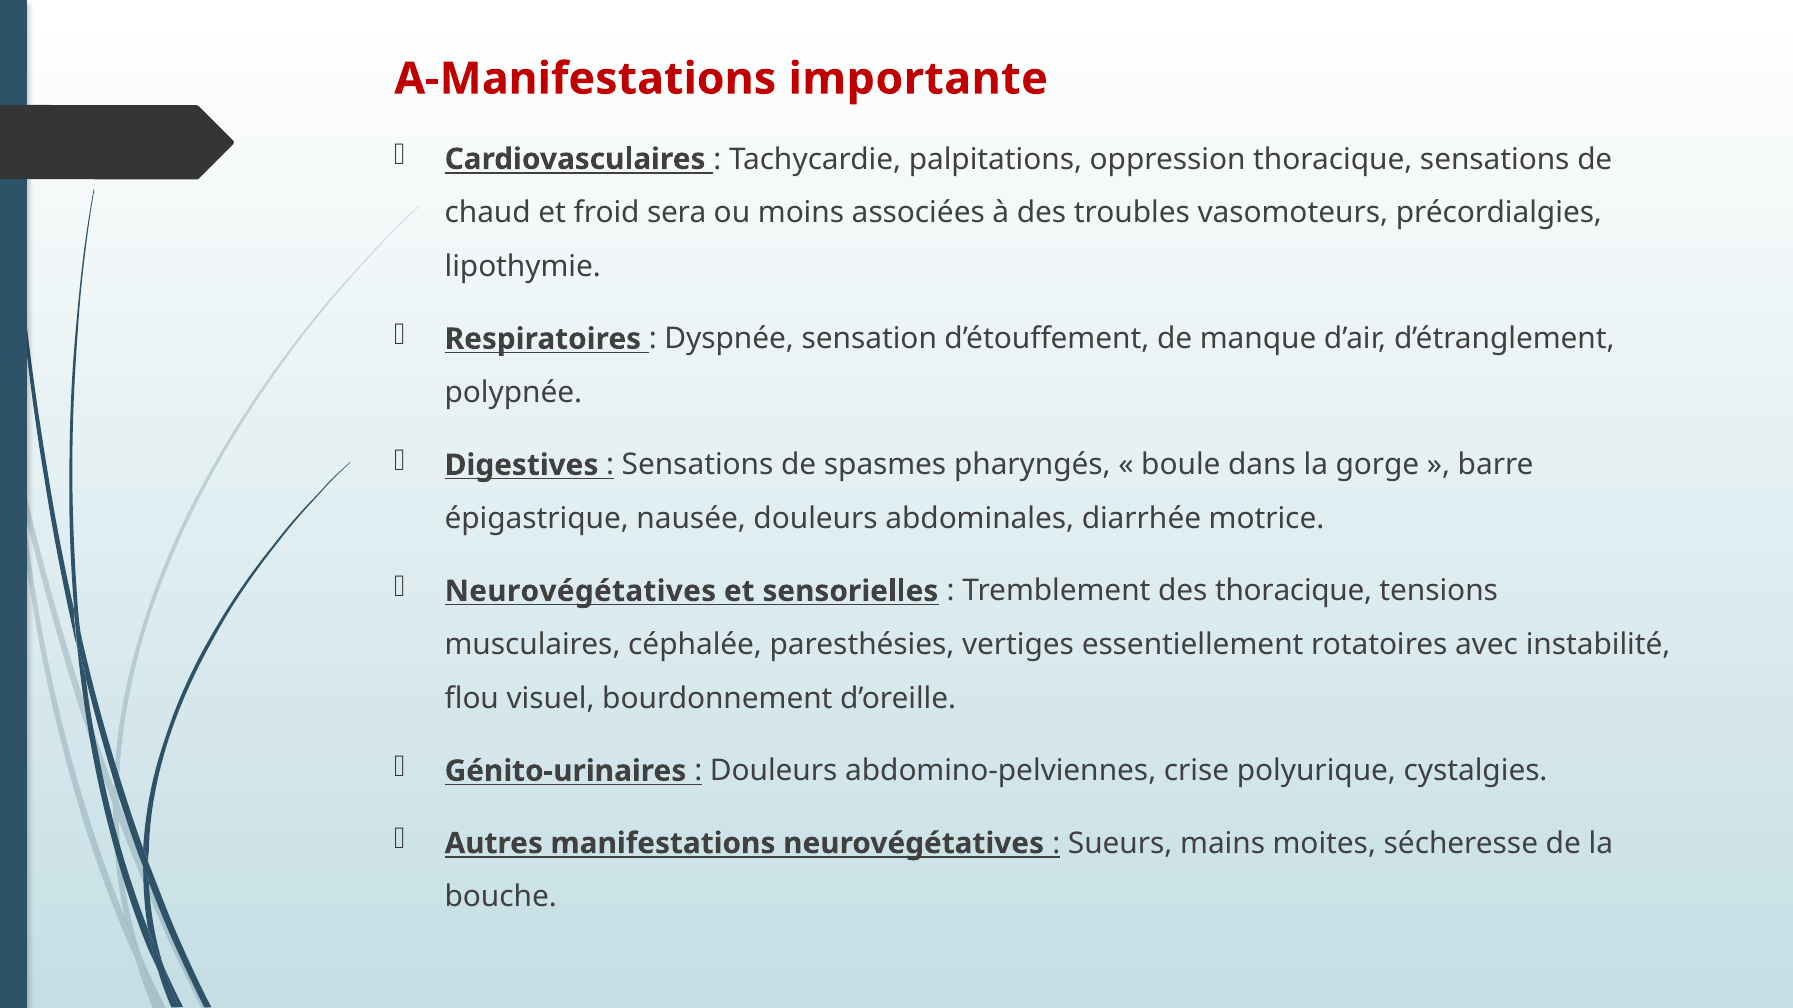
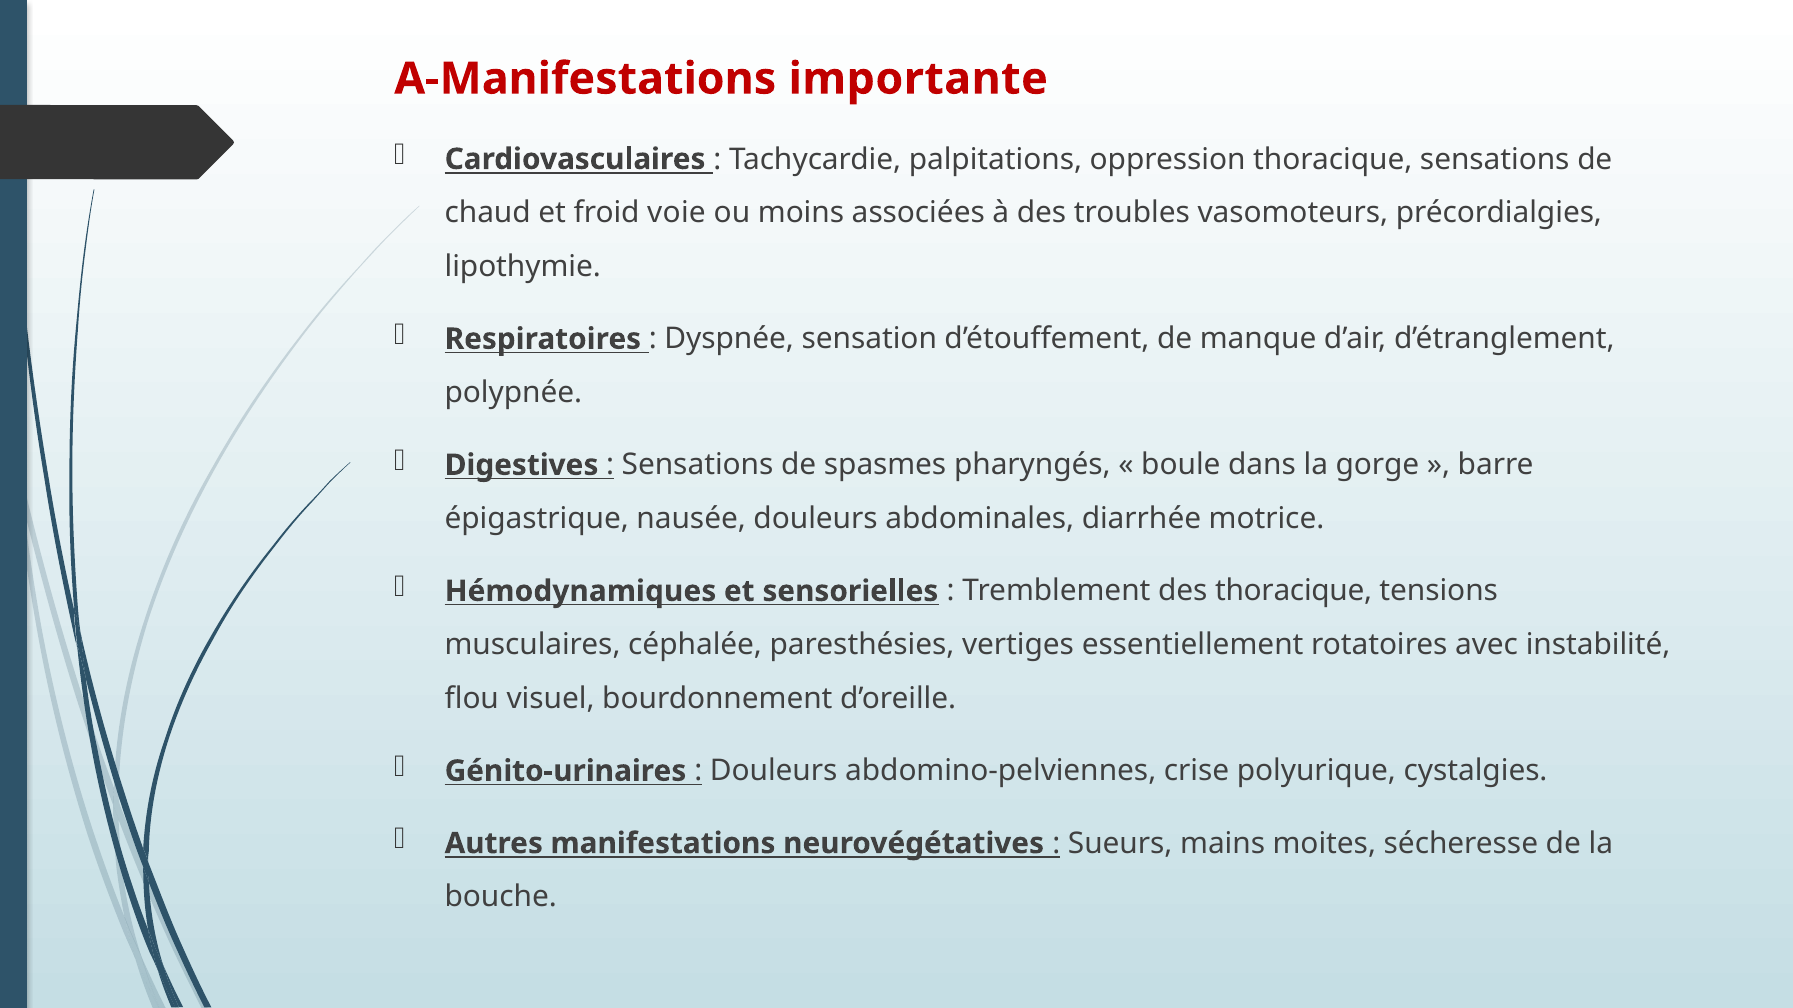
sera: sera -> voie (677, 213)
Neurovégétatives: Neurovégétatives -> Hémodynamiques (580, 591)
